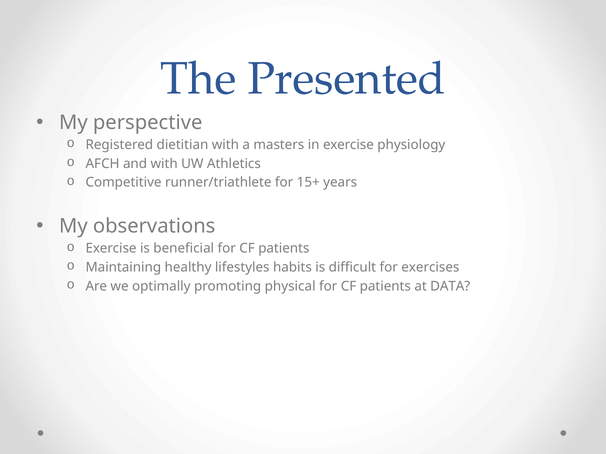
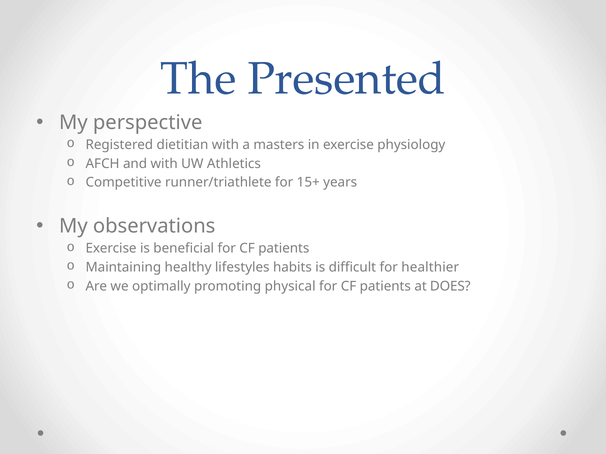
exercises: exercises -> healthier (430, 268)
DATA: DATA -> DOES (450, 286)
